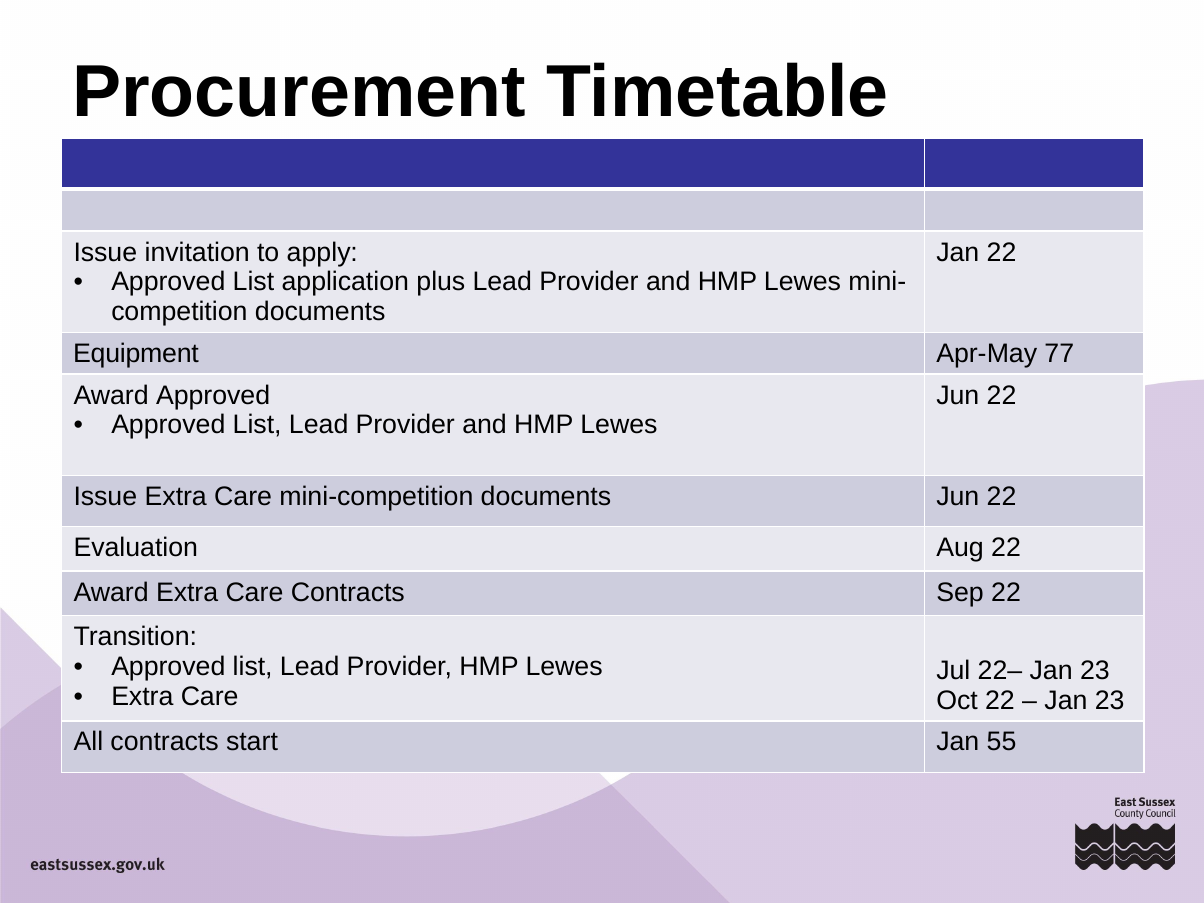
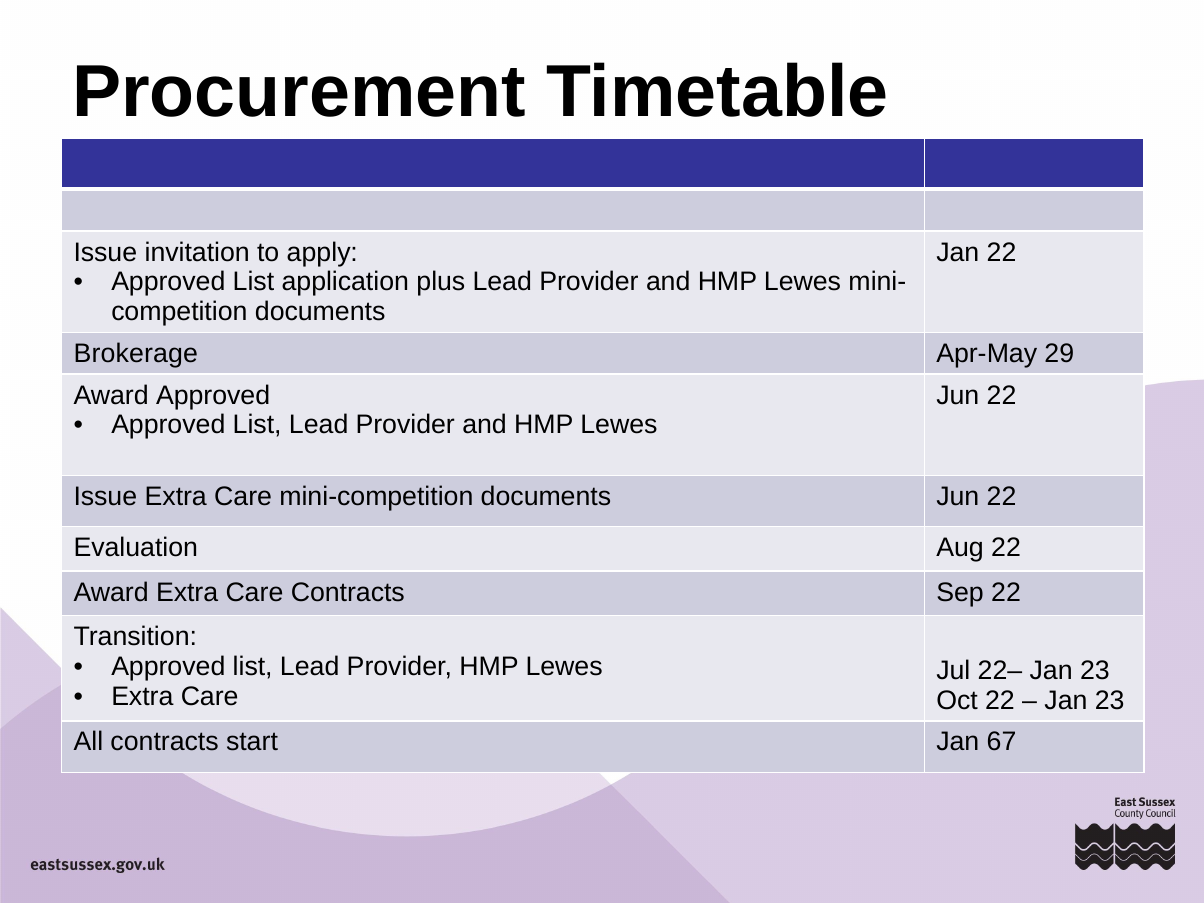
Equipment: Equipment -> Brokerage (136, 354)
77: 77 -> 29 (1059, 354)
55: 55 -> 67 (1002, 742)
